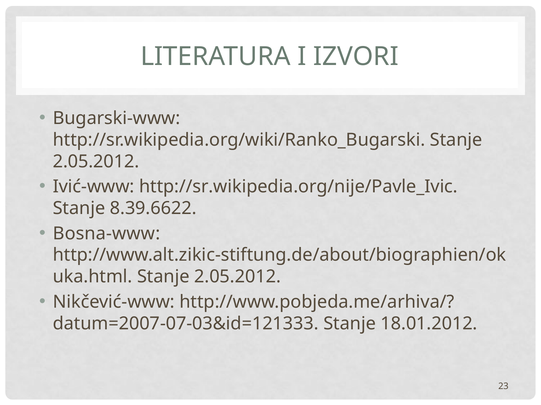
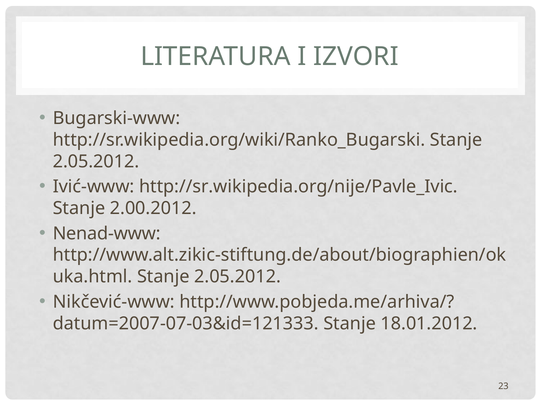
8.39.6622: 8.39.6622 -> 2.00.2012 (153, 209)
Bosna-www: Bosna-www -> Nenad-www (107, 234)
